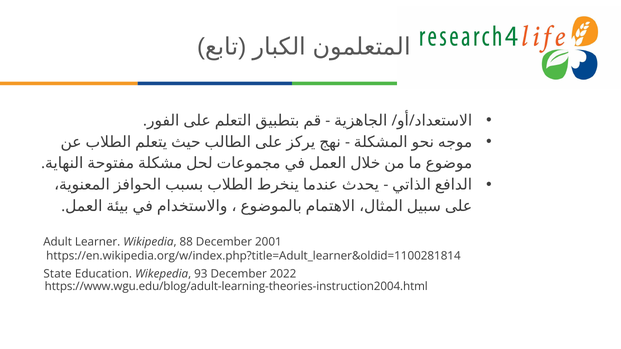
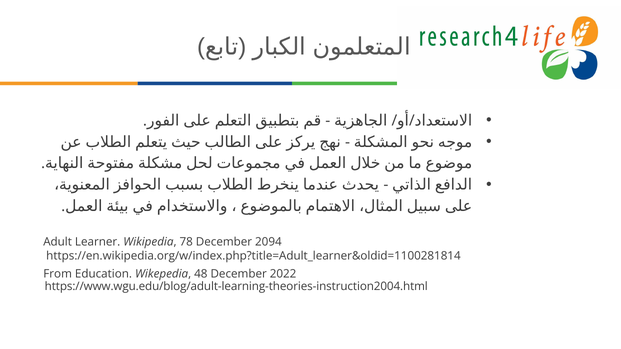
88: 88 -> 78 (186, 242)
2001: 2001 -> 2094 (268, 242)
State: State -> From (58, 274)
93: 93 -> 48 (201, 274)
